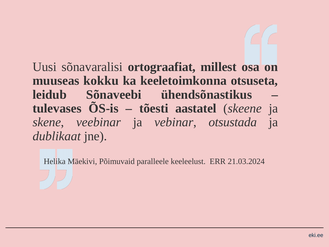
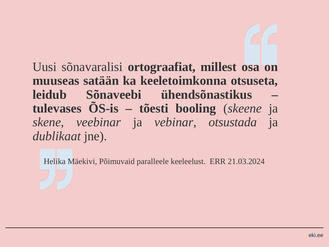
kokku: kokku -> satään (101, 81)
aastatel: aastatel -> booling (196, 108)
